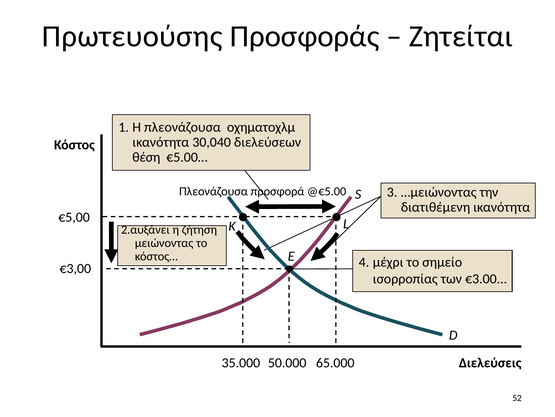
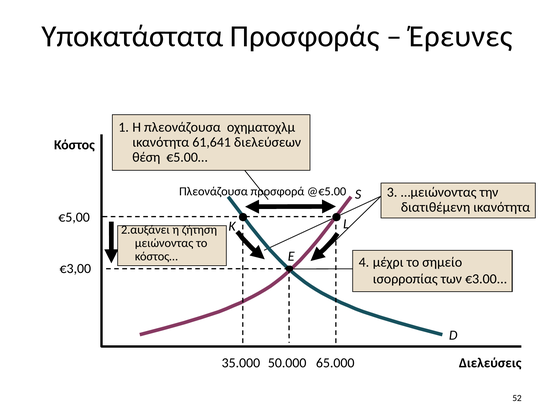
Πρωτευούσης: Πρωτευούσης -> Υποκατάστατα (132, 36)
Ζητείται: Ζητείται -> Έρευνες (461, 36)
30,040: 30,040 -> 61,641 (212, 142)
